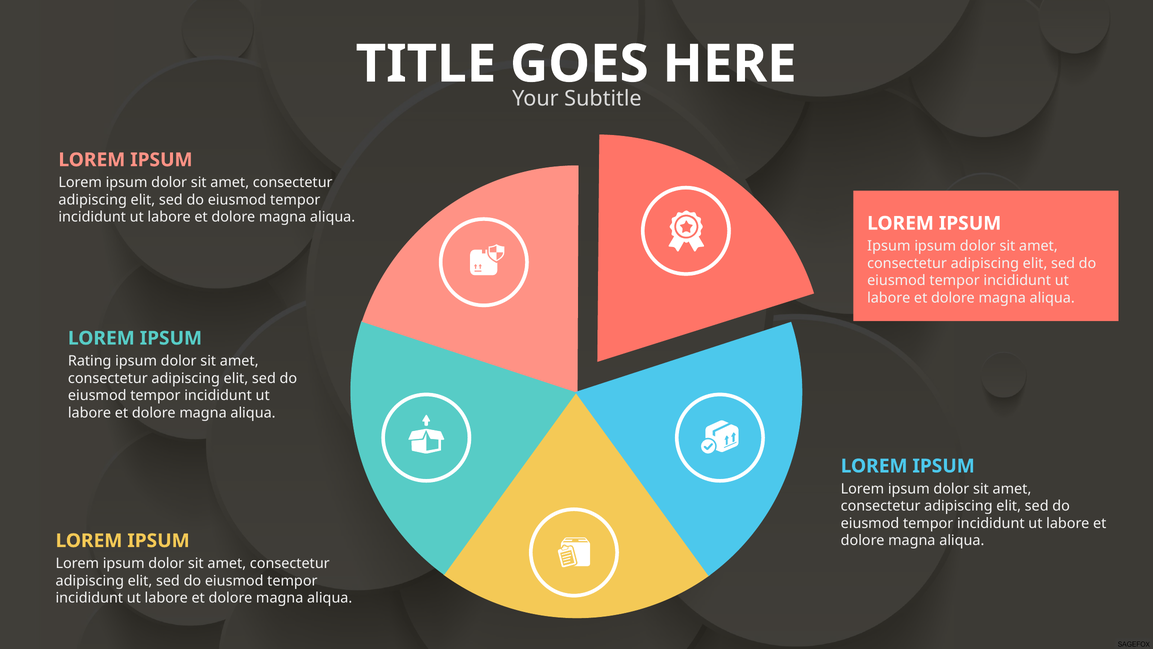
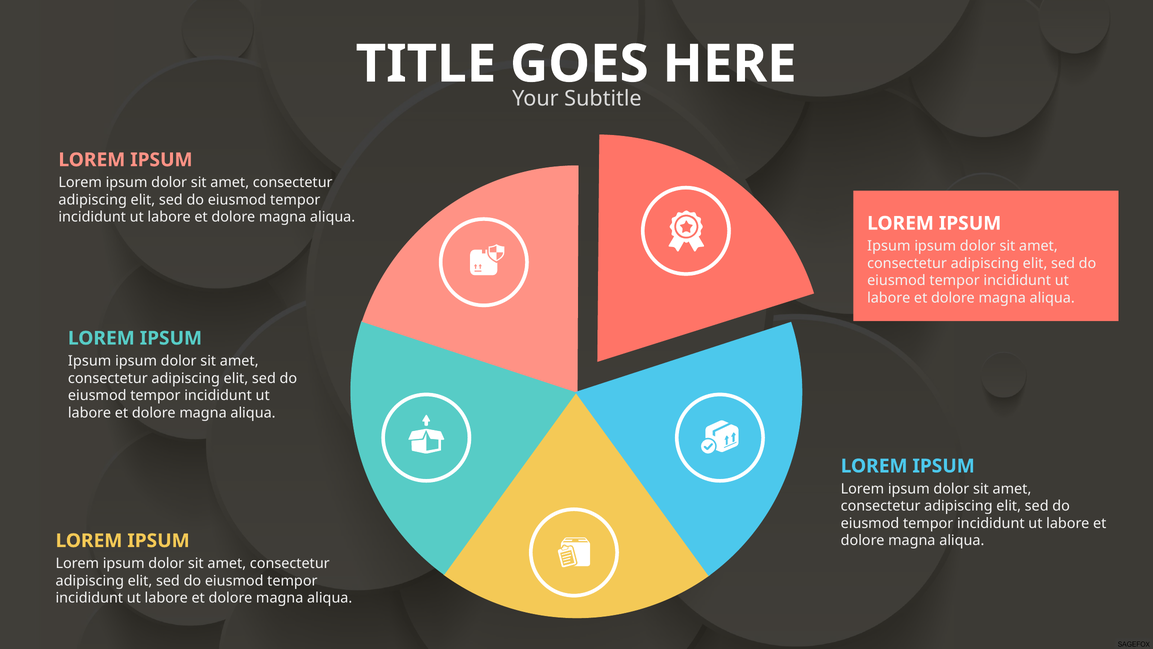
Rating: Rating -> Ipsum (90, 361)
